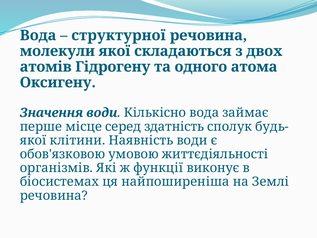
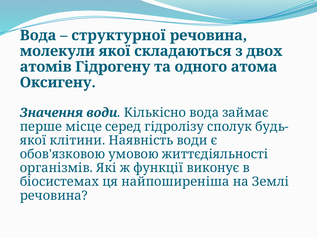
здатність: здатність -> гідролізу (174, 126)
